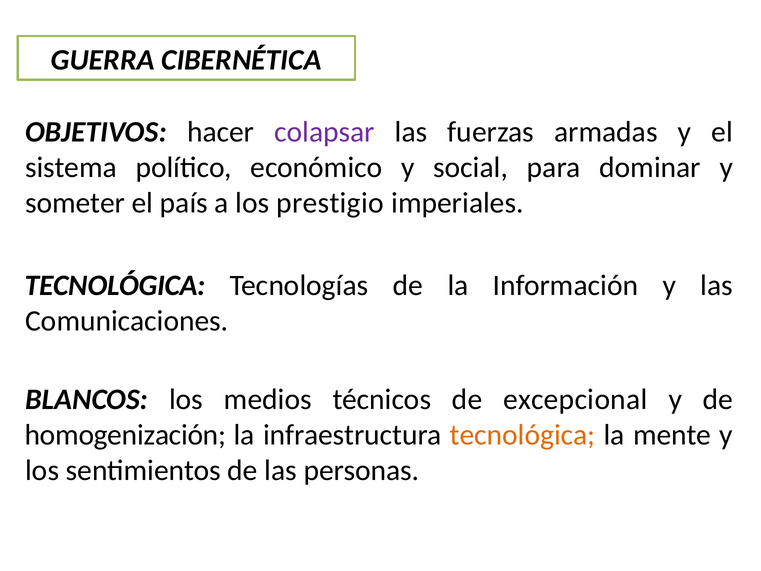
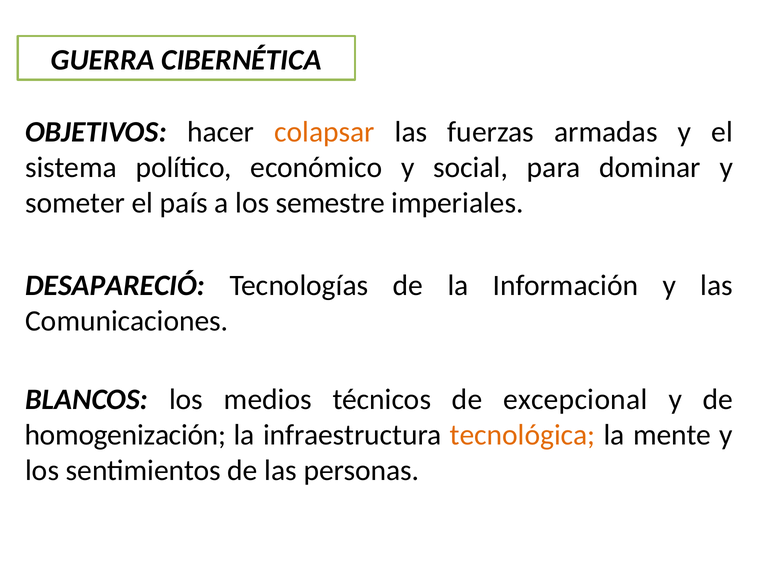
colapsar colour: purple -> orange (325, 132)
prestigio: prestigio -> semestre (330, 203)
TECNOLÓGICA: TECNOLÓGICA -> DESAPARECIÓ (115, 285)
